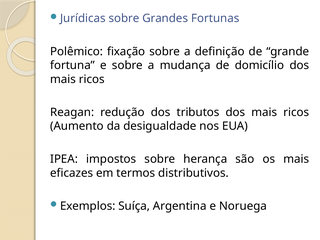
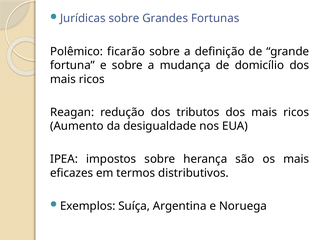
fixação: fixação -> ficarão (126, 51)
